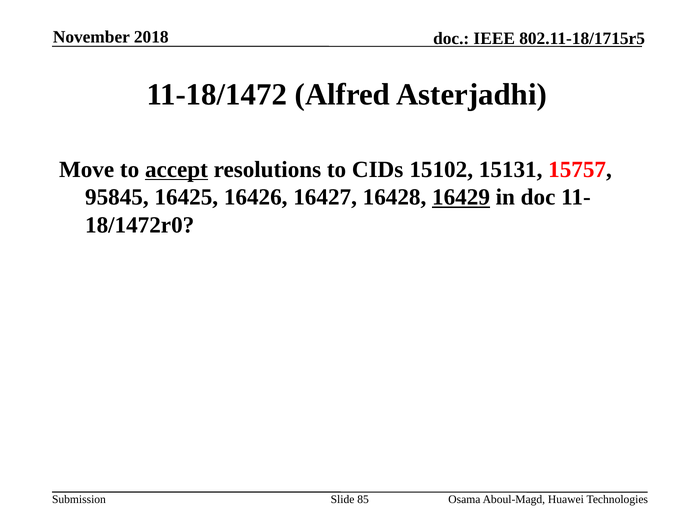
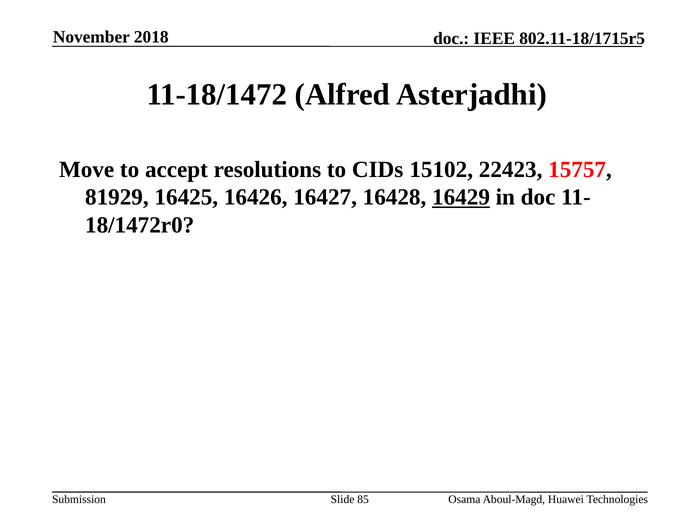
accept underline: present -> none (176, 169)
15131: 15131 -> 22423 (511, 169)
95845: 95845 -> 81929 (117, 197)
